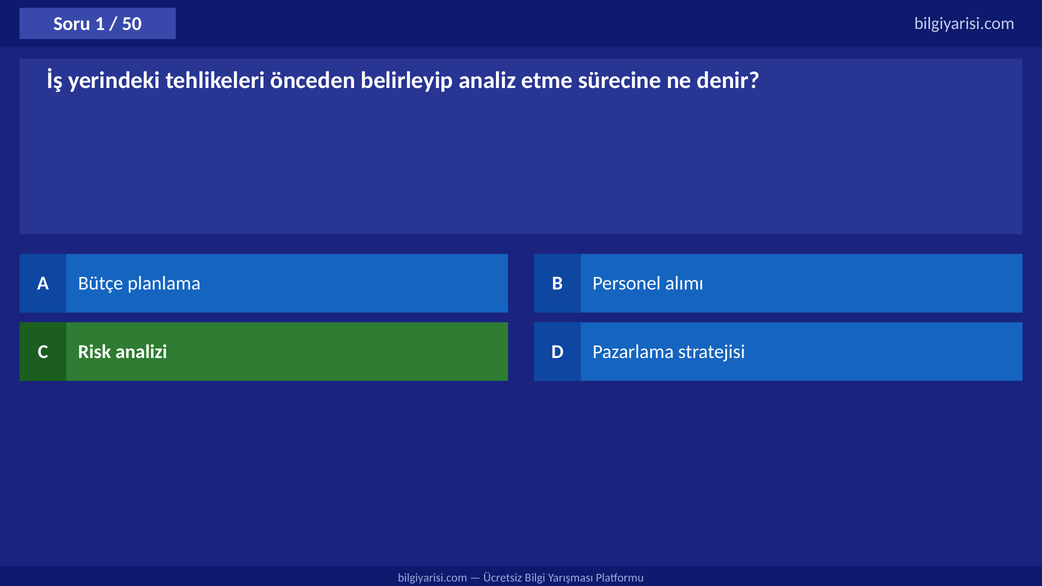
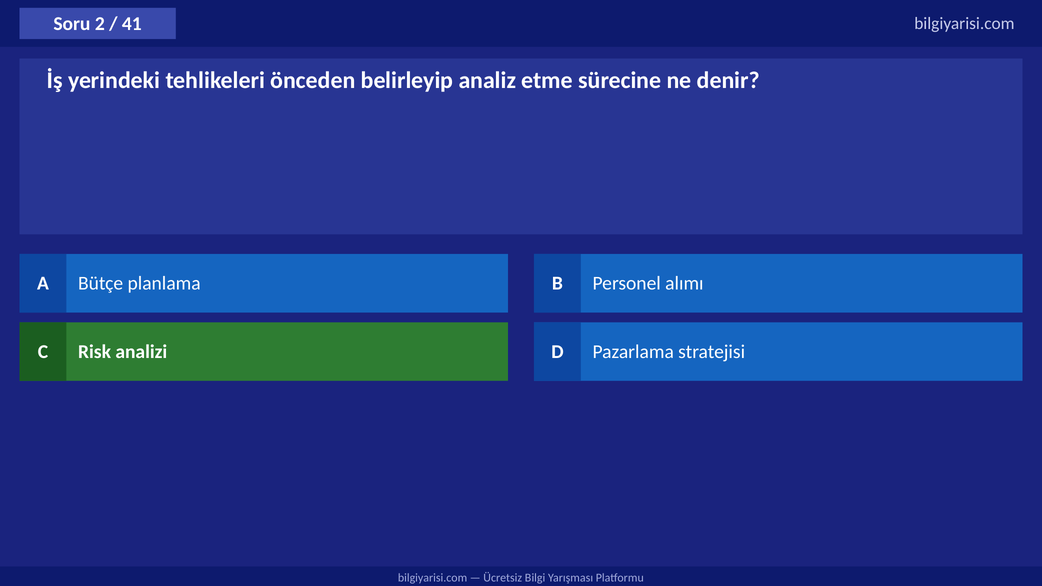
1: 1 -> 2 (100, 24)
50: 50 -> 41 (132, 24)
